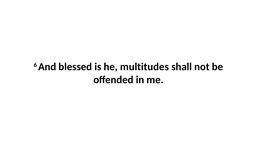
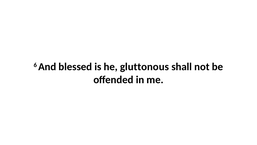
multitudes: multitudes -> gluttonous (144, 67)
